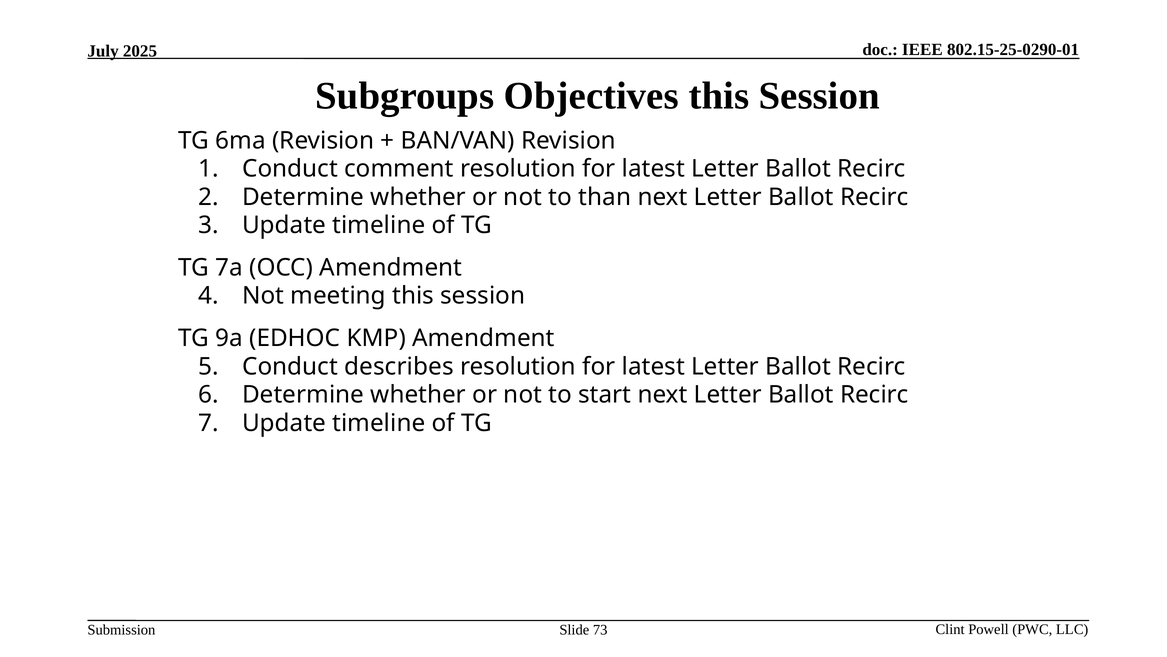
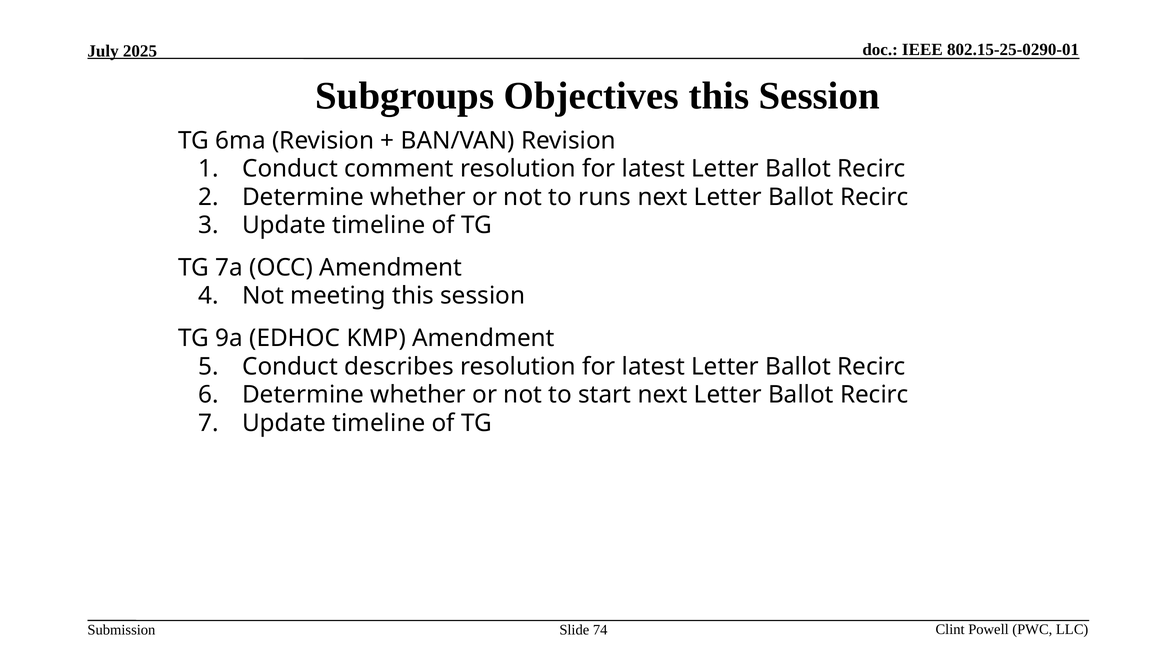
than: than -> runs (605, 197)
73: 73 -> 74 (600, 630)
